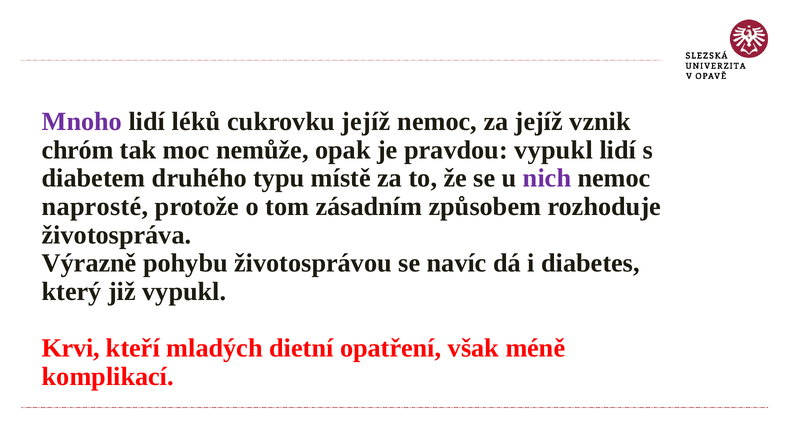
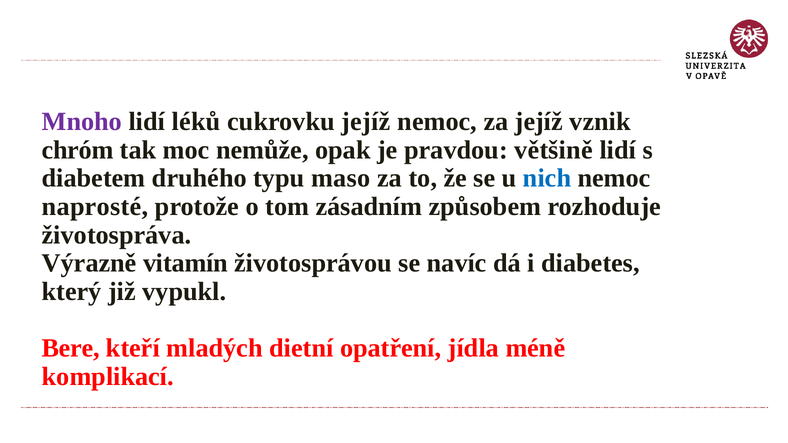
pravdou vypukl: vypukl -> většině (554, 150)
místě: místě -> maso (341, 178)
nich colour: purple -> blue (547, 178)
pohybu: pohybu -> vitamín (185, 263)
Krvi: Krvi -> Bere (71, 348)
však: však -> jídla (473, 348)
